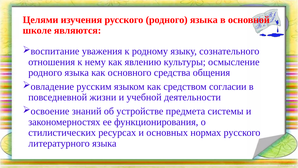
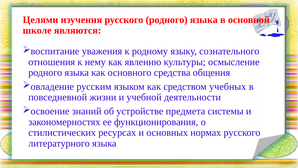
согласии: согласии -> учебных (228, 86)
